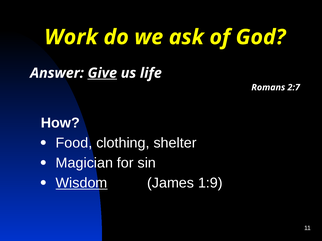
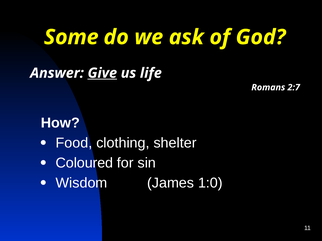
Work: Work -> Some (71, 37)
Magician: Magician -> Coloured (84, 163)
Wisdom underline: present -> none (82, 183)
1:9: 1:9 -> 1:0 (210, 183)
